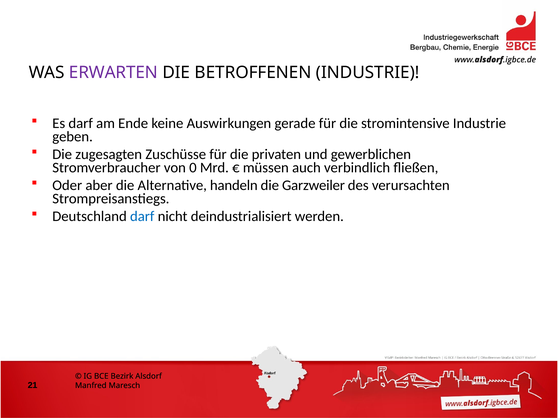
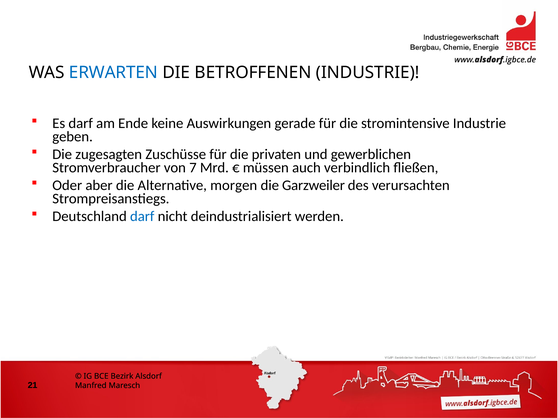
ERWARTEN colour: purple -> blue (113, 73)
0: 0 -> 7 (193, 168)
handeln: handeln -> morgen (234, 186)
